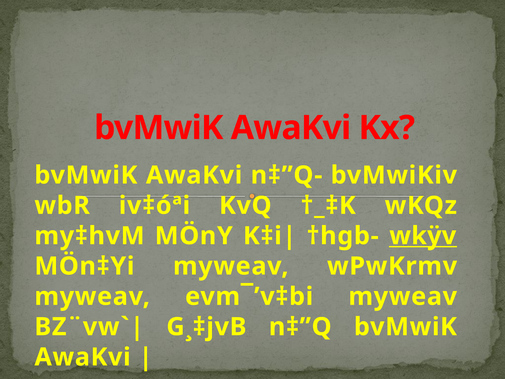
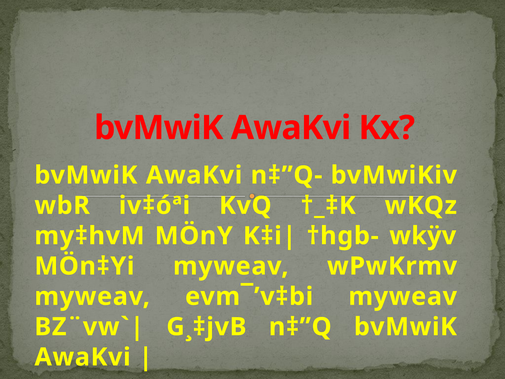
wkÿv underline: present -> none (423, 236)
